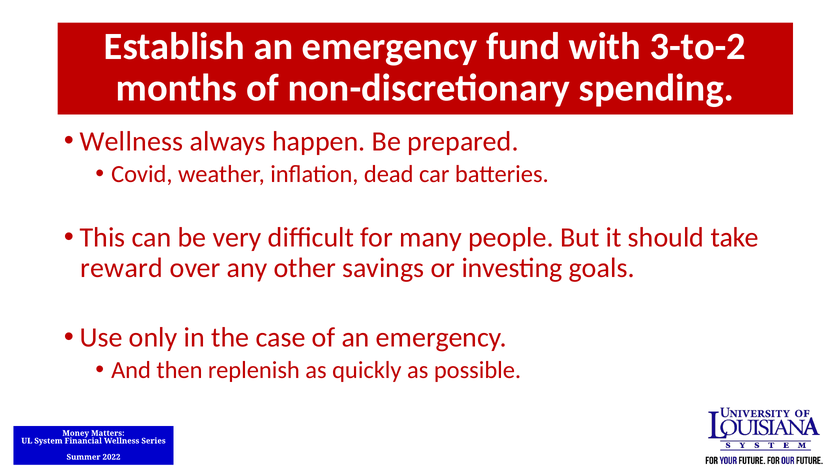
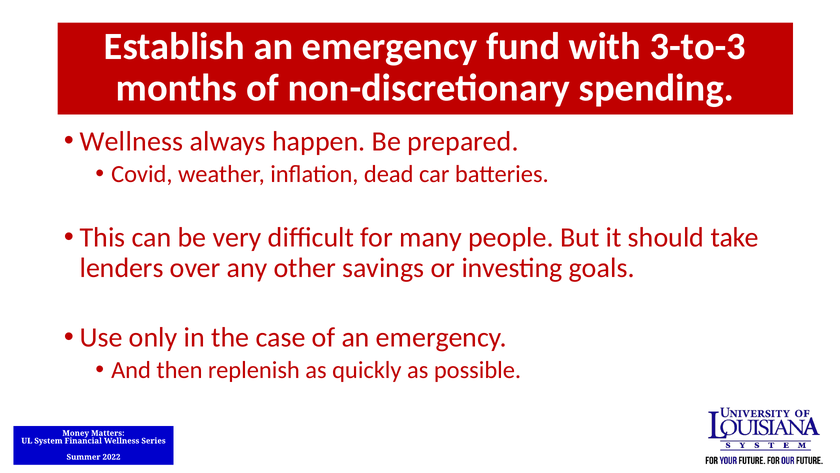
3-to-2: 3-to-2 -> 3-to-3 (698, 46)
reward: reward -> lenders (122, 268)
